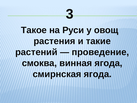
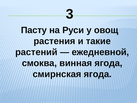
Такое: Такое -> Пасту (34, 30)
проведение: проведение -> ежедневной (100, 52)
